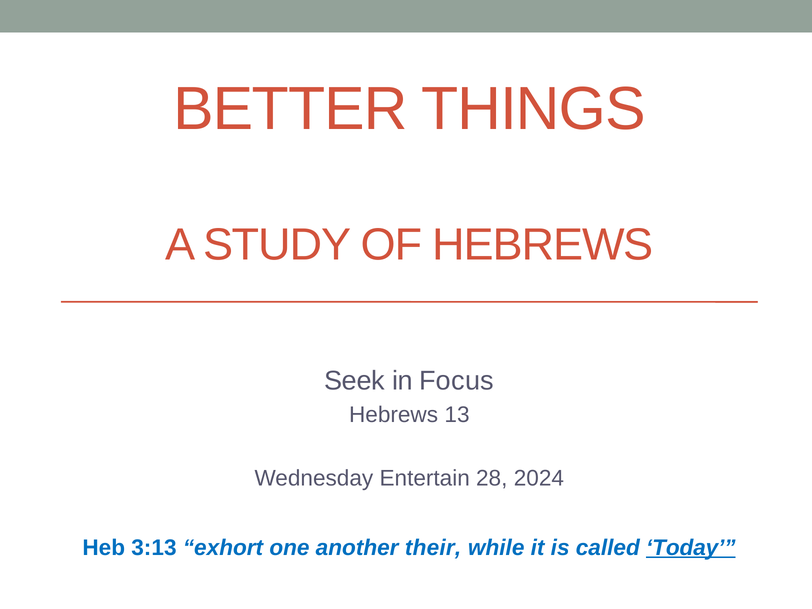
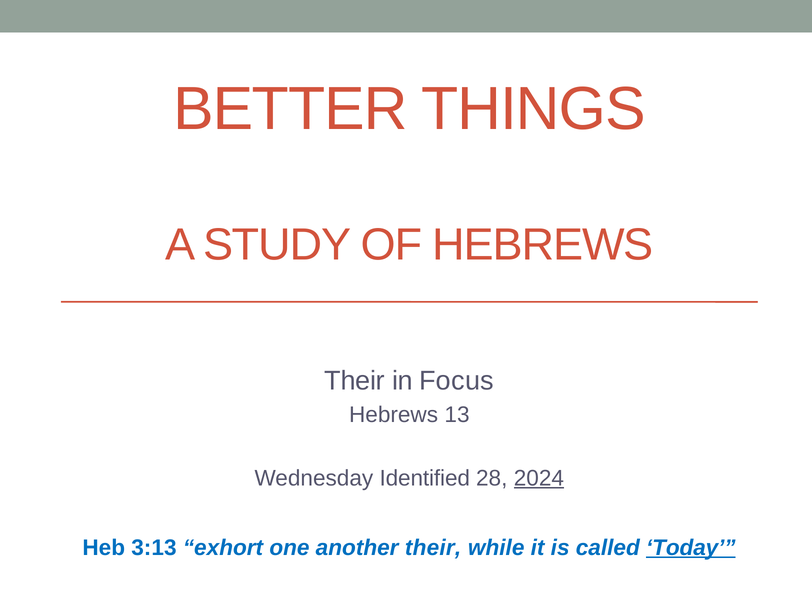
Seek: Seek -> Their (355, 381)
Entertain: Entertain -> Identified (425, 478)
2024 underline: none -> present (539, 478)
